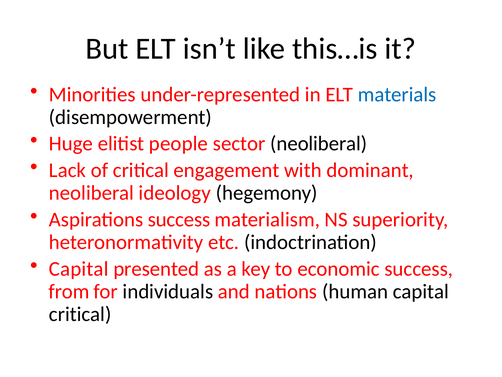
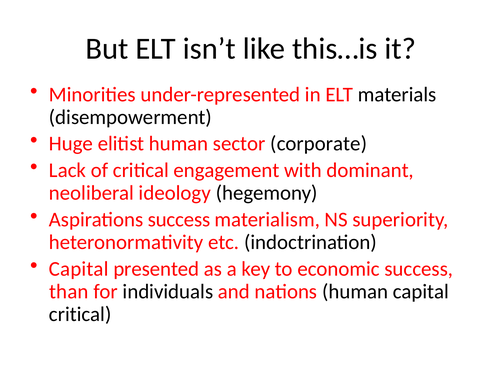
materials colour: blue -> black (397, 94)
elitist people: people -> human (179, 144)
sector neoliberal: neoliberal -> corporate (319, 144)
from: from -> than (69, 291)
